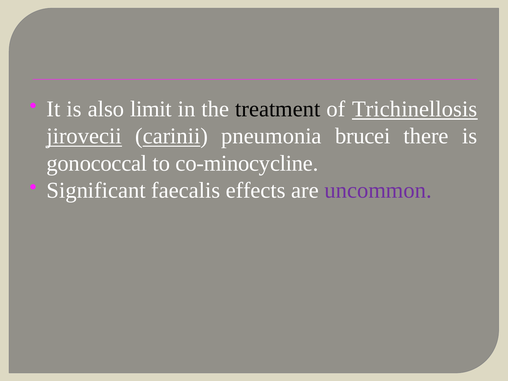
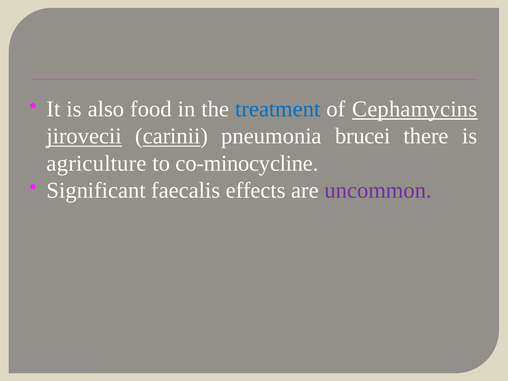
limit: limit -> food (151, 109)
treatment colour: black -> blue (278, 109)
Trichinellosis: Trichinellosis -> Cephamycins (415, 109)
gonococcal: gonococcal -> agriculture (97, 163)
